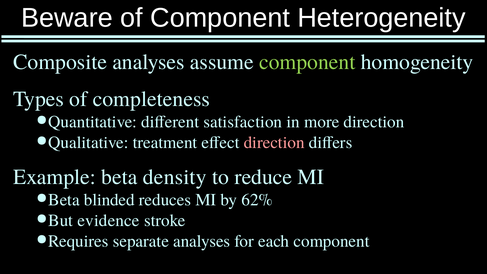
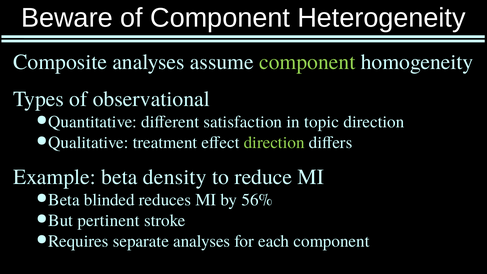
completeness: completeness -> observational (151, 99)
more: more -> topic (322, 122)
direction colour: pink -> light green (274, 143)
62%: 62% -> 56% (257, 200)
evidence: evidence -> pertinent (109, 220)
